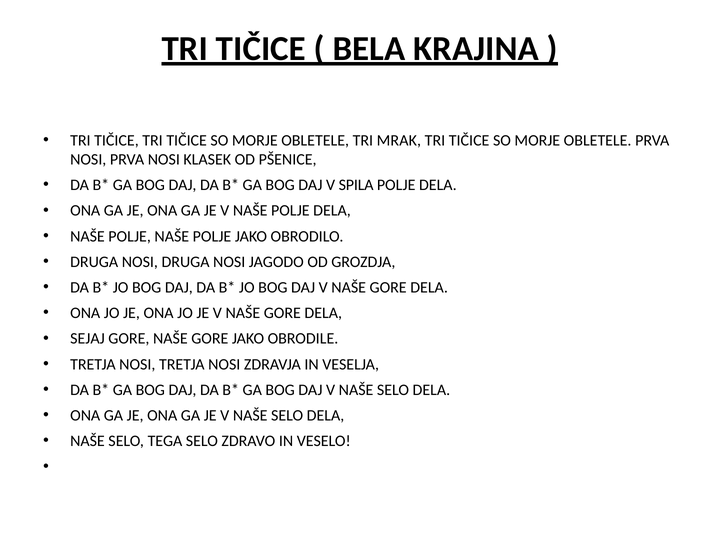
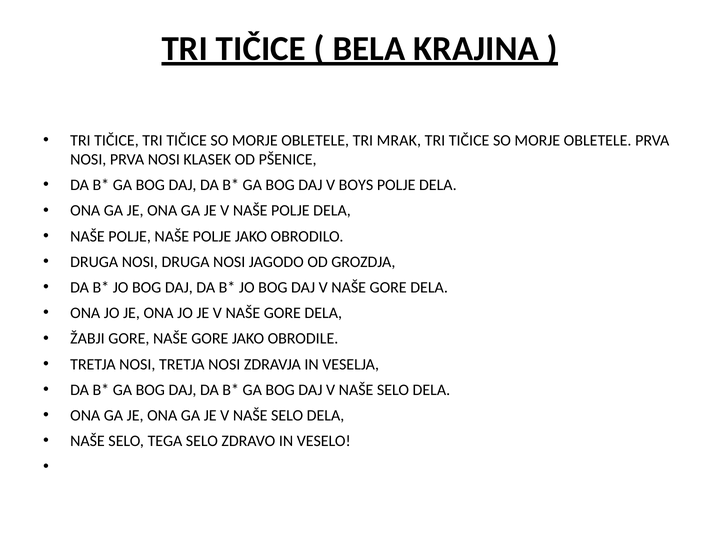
SPILA: SPILA -> BOYS (356, 185)
SEJAJ: SEJAJ -> ŽABJI (87, 339)
